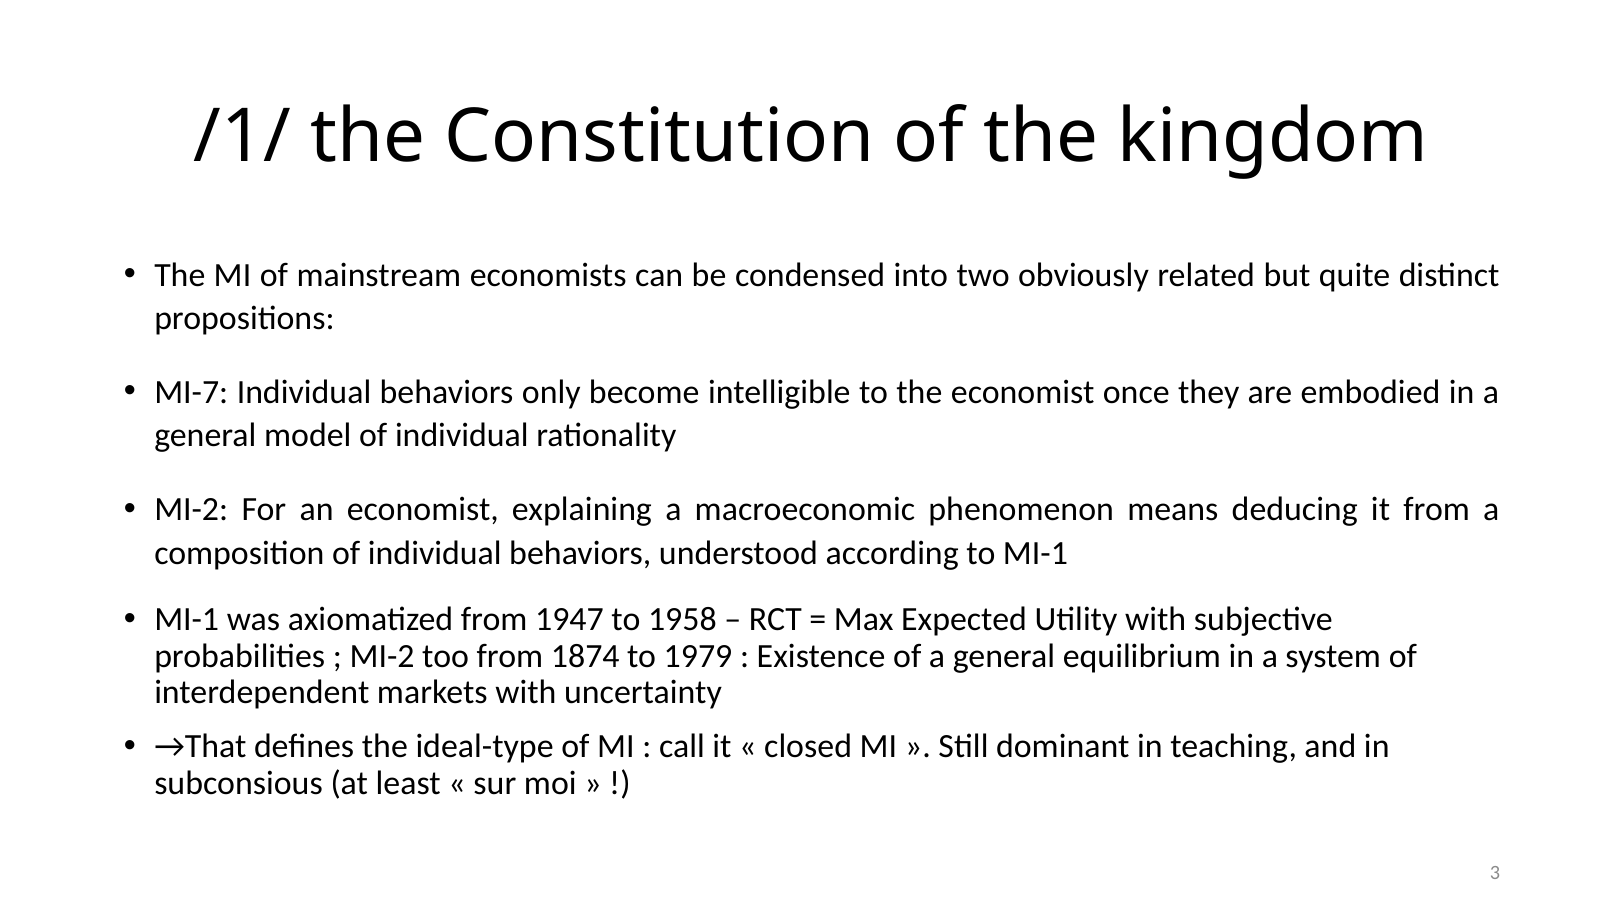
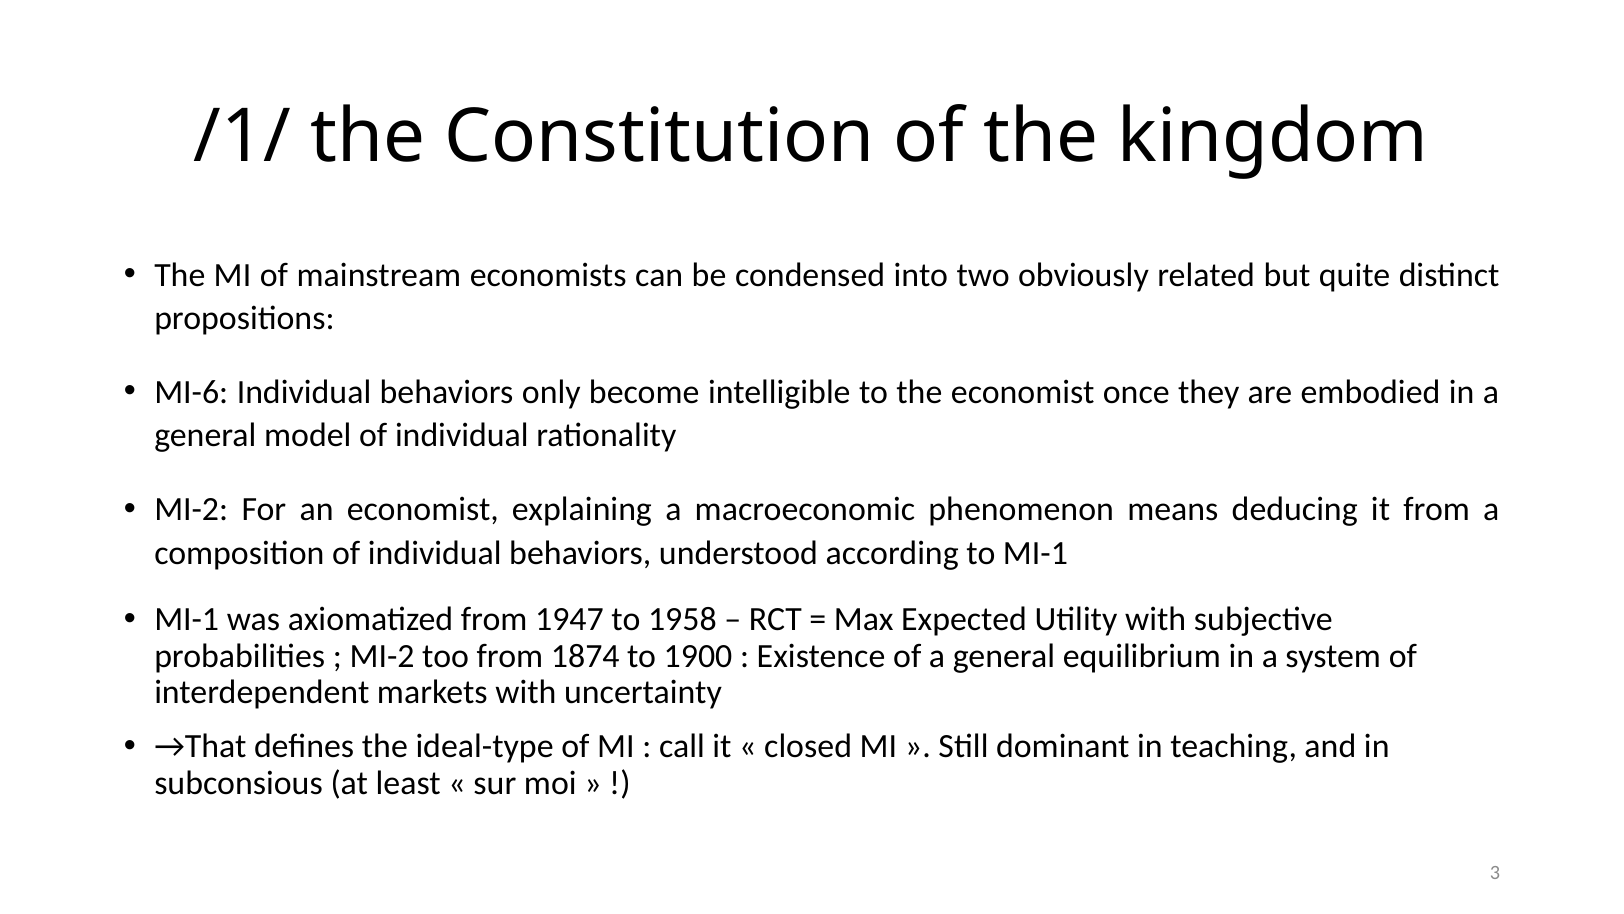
MI-7: MI-7 -> MI-6 (191, 392)
1979: 1979 -> 1900 (698, 656)
